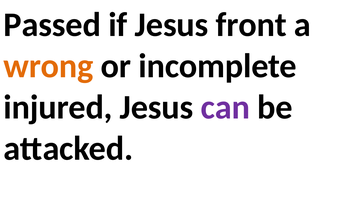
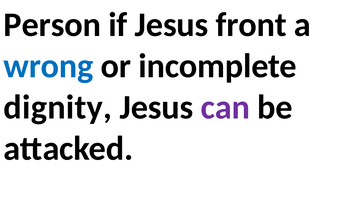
Passed: Passed -> Person (52, 25)
wrong colour: orange -> blue (48, 66)
injured: injured -> dignity (58, 107)
